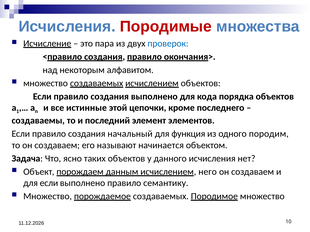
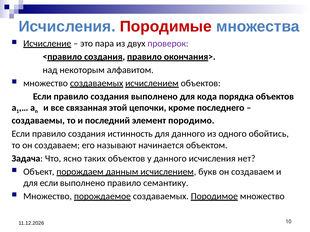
проверок colour: blue -> purple (168, 44)
истинные: истинные -> связанная (87, 108)
элементов: элементов -> породимо (191, 121)
начальный: начальный -> истинность (130, 134)
для функция: функция -> данного (188, 134)
породим: породим -> обойтись (269, 134)
него: него -> букв (208, 172)
